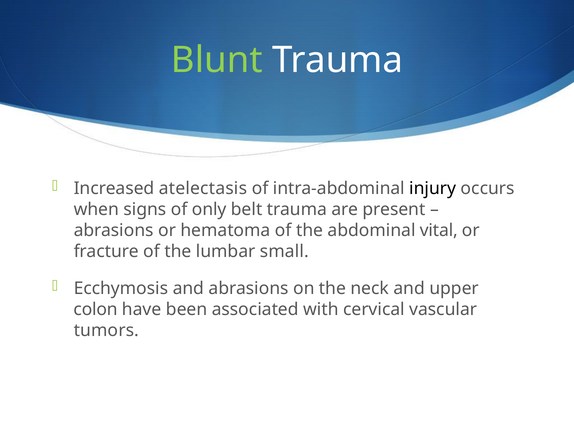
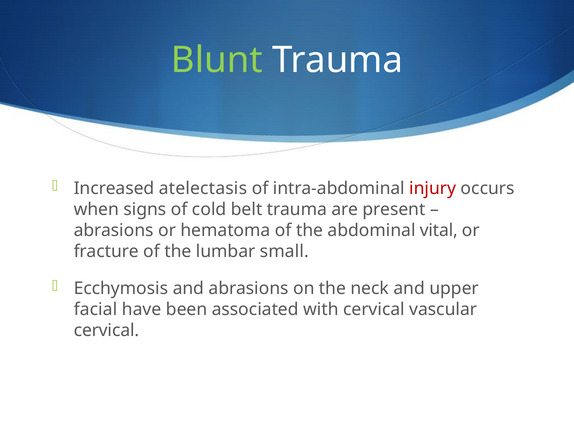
injury colour: black -> red (433, 189)
only: only -> cold (209, 210)
colon: colon -> facial (96, 310)
tumors: tumors -> cervical (106, 331)
